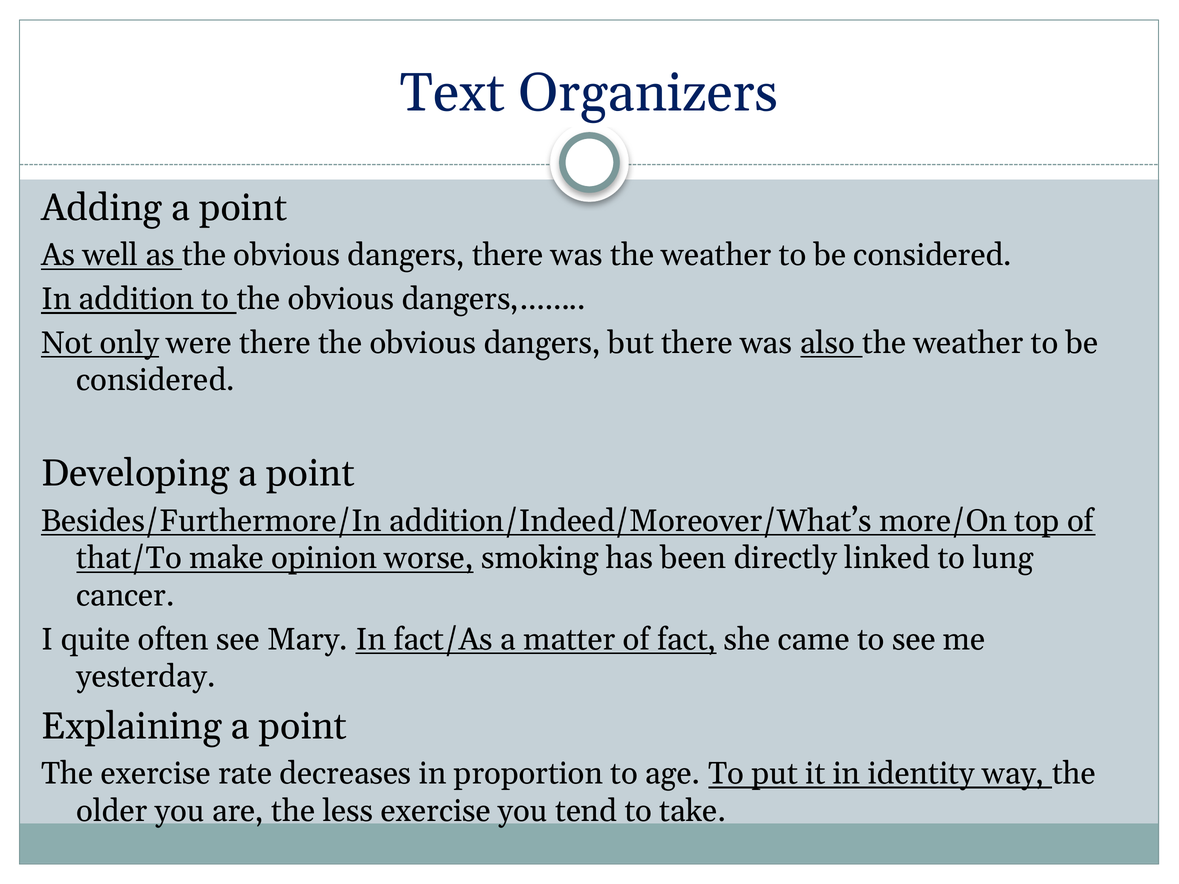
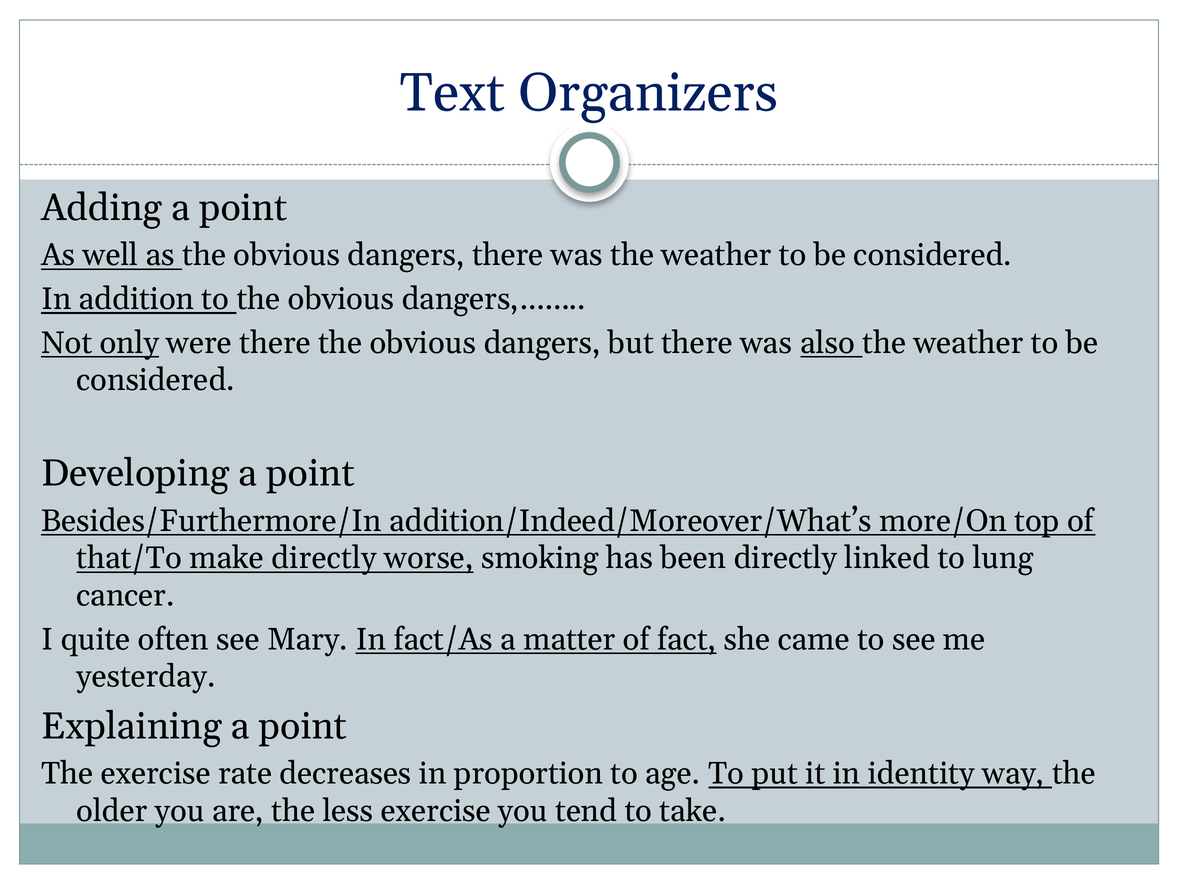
make opinion: opinion -> directly (324, 558)
